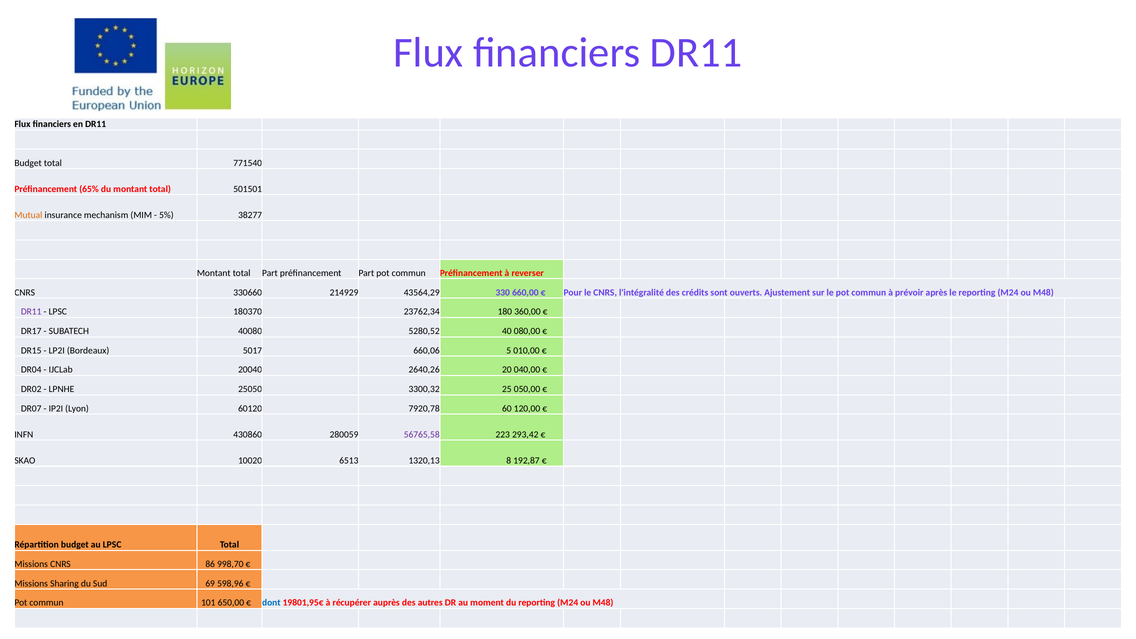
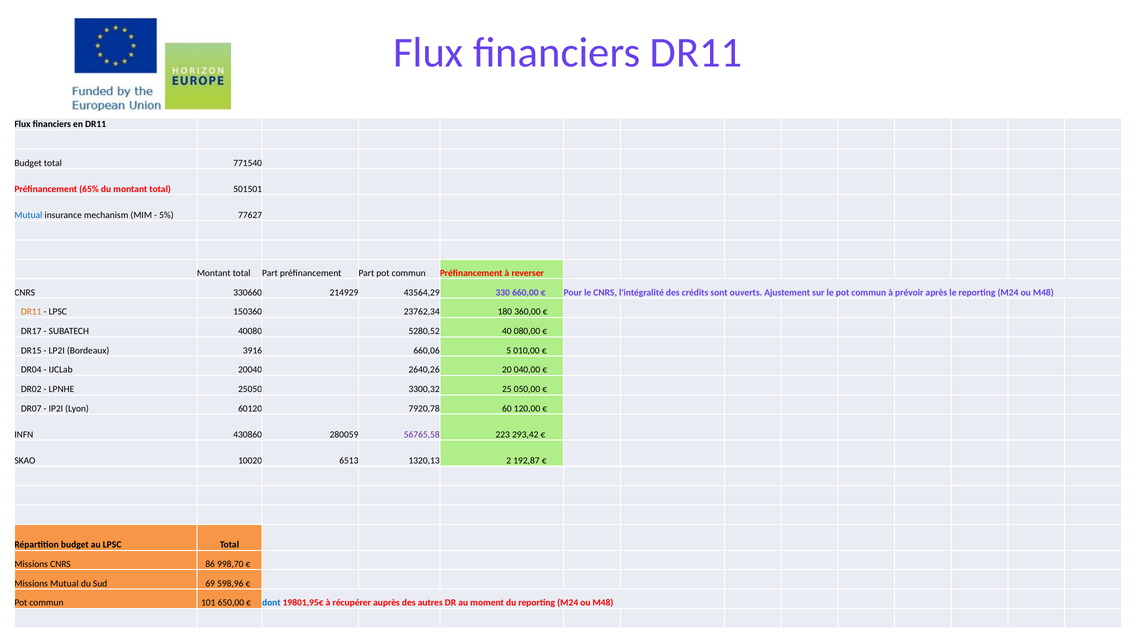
Mutual colour: orange -> blue (28, 215)
38277: 38277 -> 77627 (250, 215)
DR11 colour: purple -> orange (31, 312)
180370: 180370 -> 150360 (248, 312)
5017: 5017 -> 3916 (253, 350)
8: 8 -> 2 (509, 461)
Missions Sharing: Sharing -> Mutual (64, 583)
